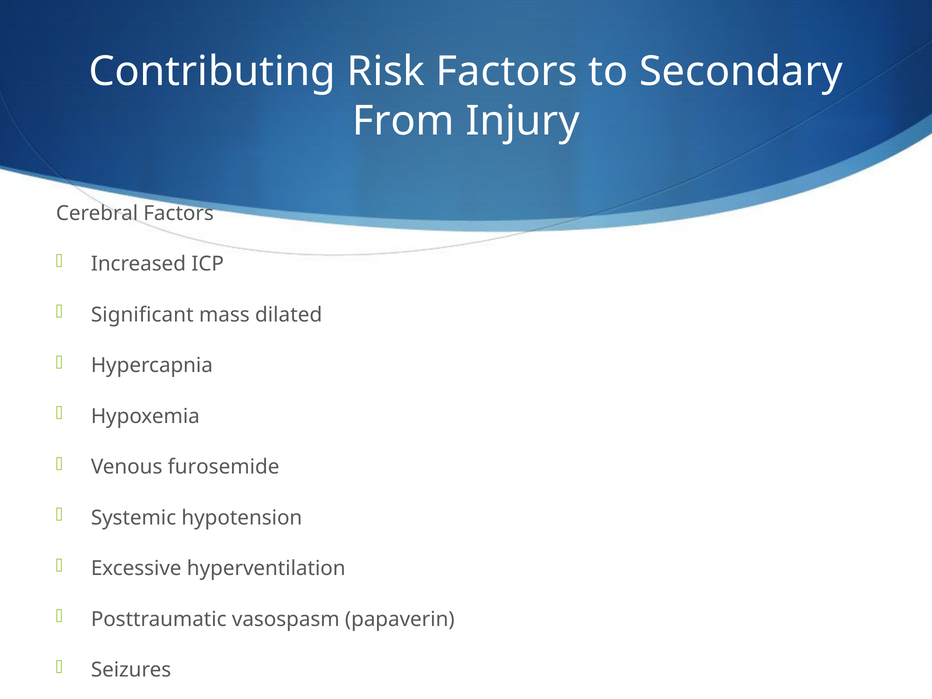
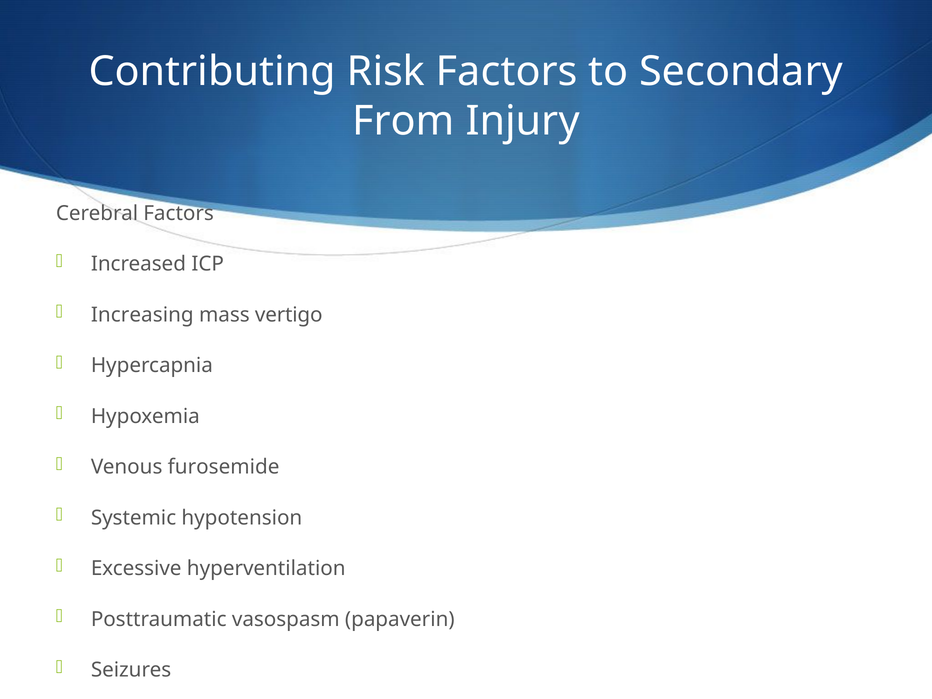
Significant: Significant -> Increasing (142, 315)
dilated: dilated -> vertigo (289, 315)
